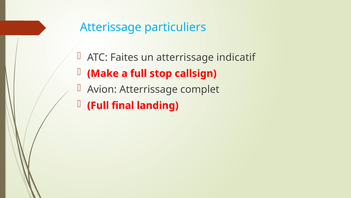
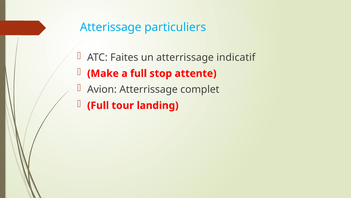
callsign: callsign -> attente (196, 73)
final: final -> tour (123, 105)
